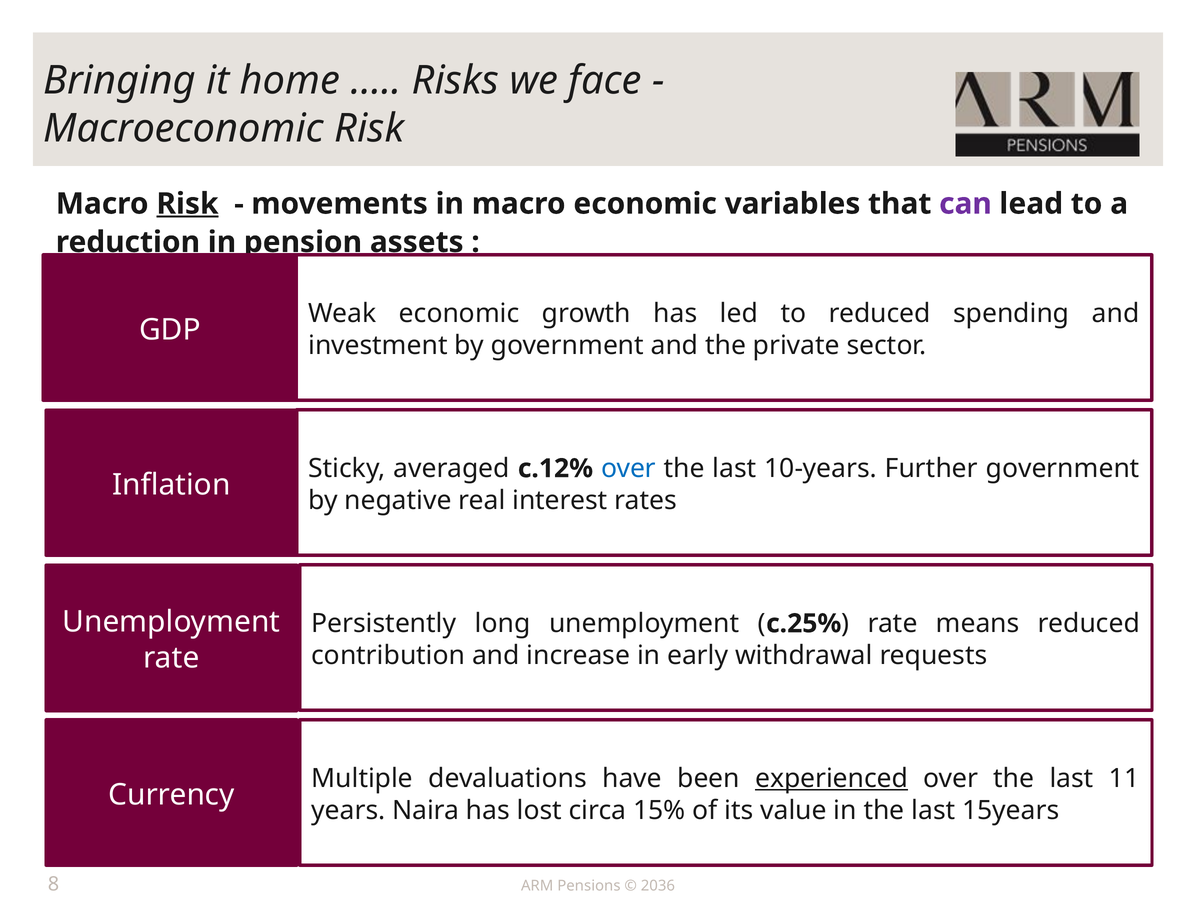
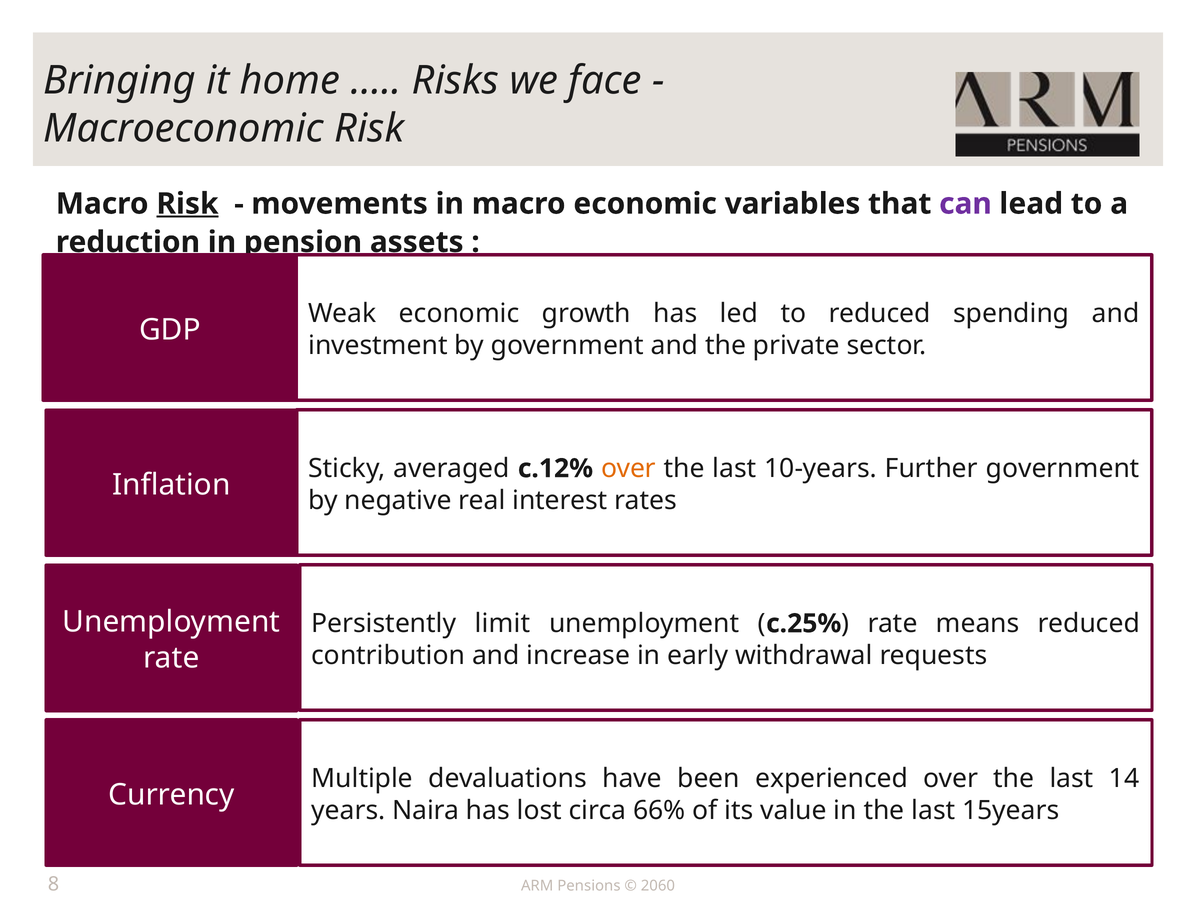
over colour: blue -> orange (628, 468)
long: long -> limit (503, 624)
experienced underline: present -> none (832, 778)
11: 11 -> 14 (1124, 778)
15%: 15% -> 66% (659, 810)
2036: 2036 -> 2060 (658, 886)
